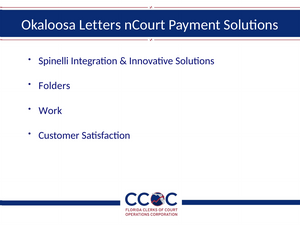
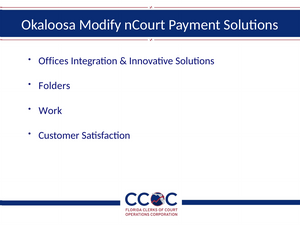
Letters: Letters -> Modify (100, 25)
Spinelli: Spinelli -> Offices (53, 61)
